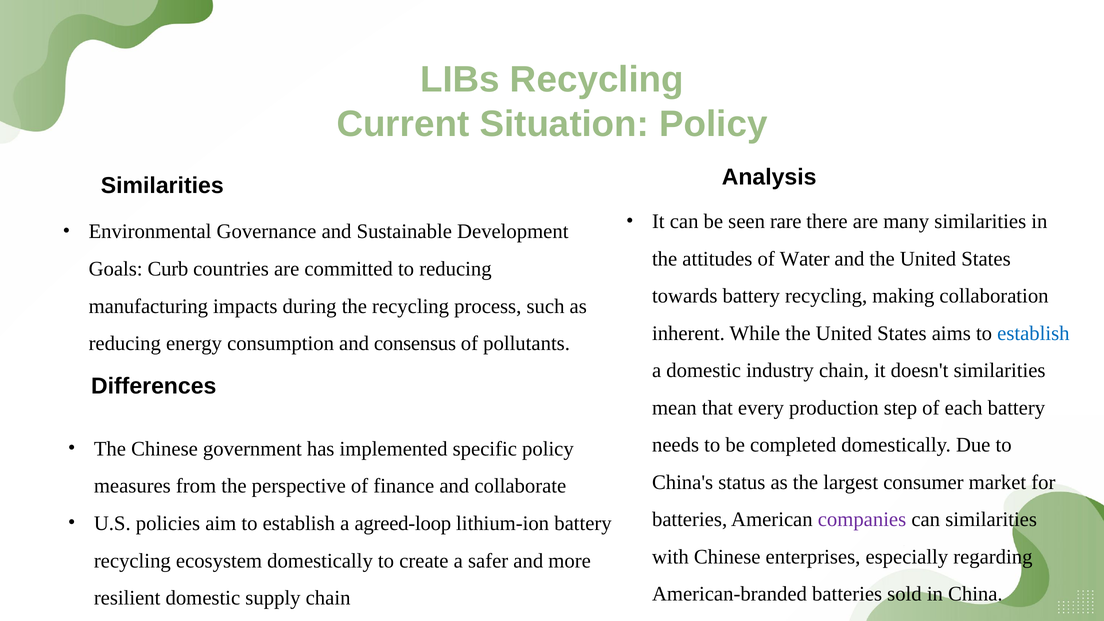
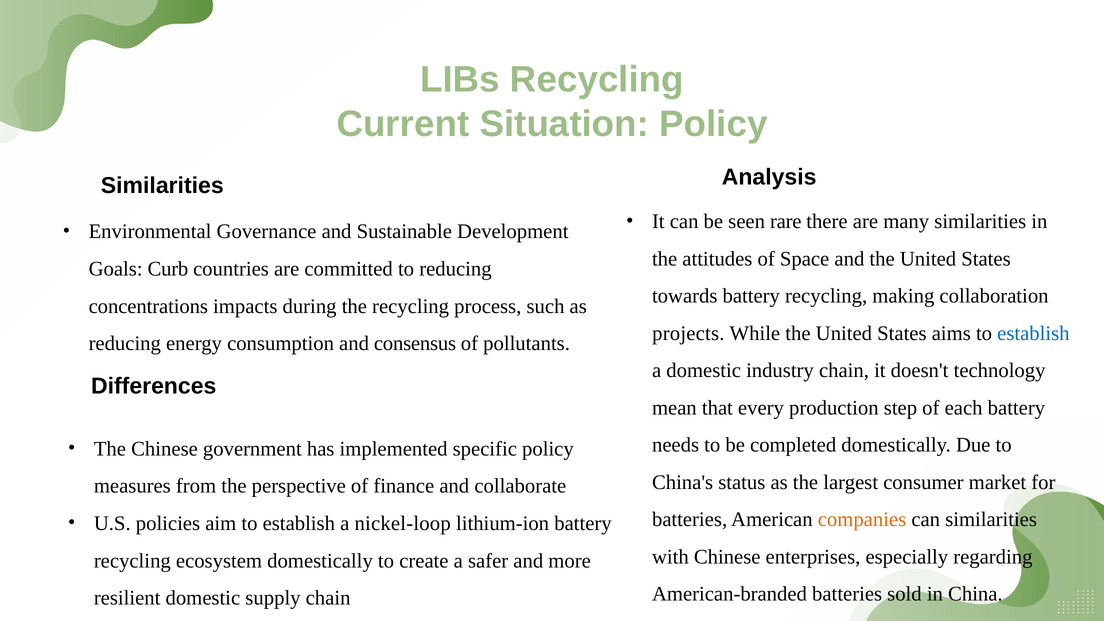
Water: Water -> Space (805, 259)
manufacturing: manufacturing -> concentrations (148, 306)
inherent: inherent -> projects (688, 333)
doesn't similarities: similarities -> technology (1000, 371)
companies colour: purple -> orange (862, 520)
agreed-loop: agreed-loop -> nickel-loop (403, 523)
